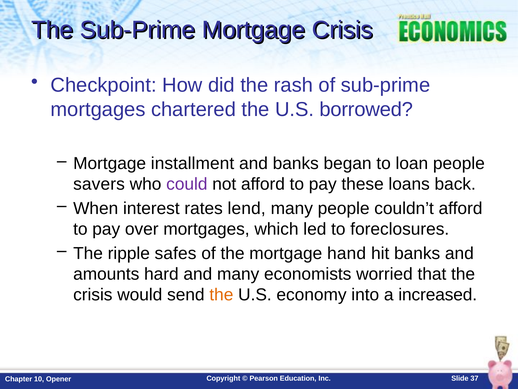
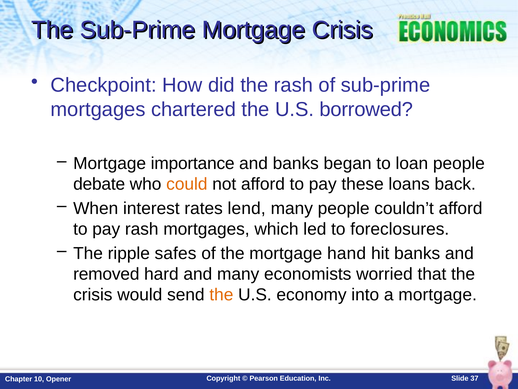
installment: installment -> importance (193, 163)
savers: savers -> debate (99, 184)
could colour: purple -> orange (187, 184)
pay over: over -> rash (142, 229)
amounts: amounts -> removed (106, 274)
a increased: increased -> mortgage (438, 294)
